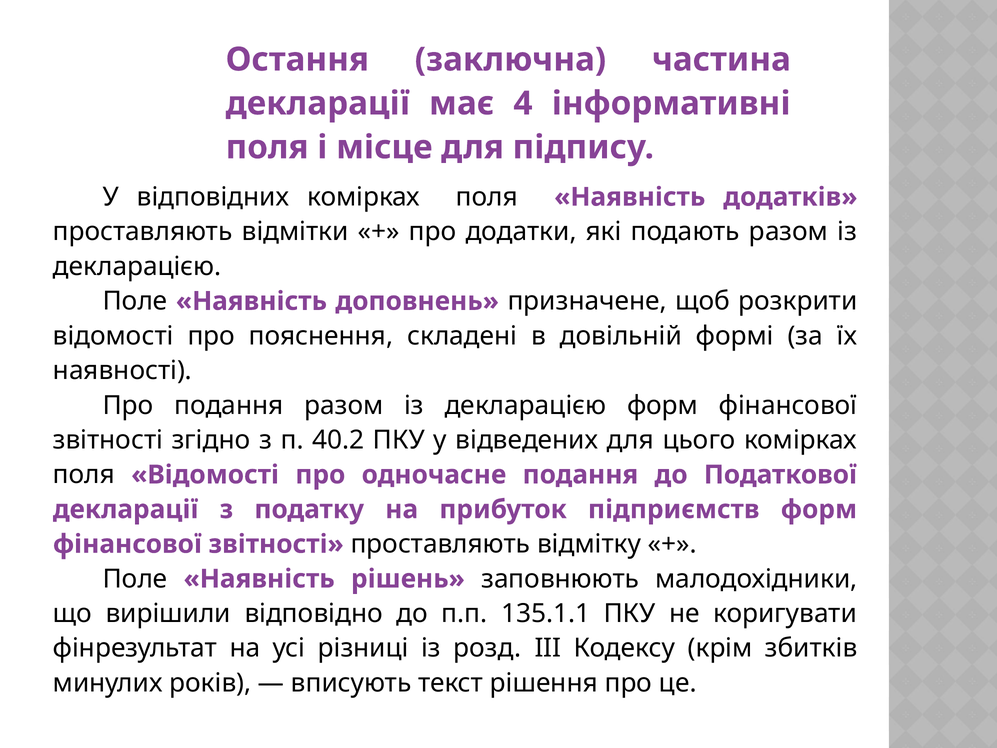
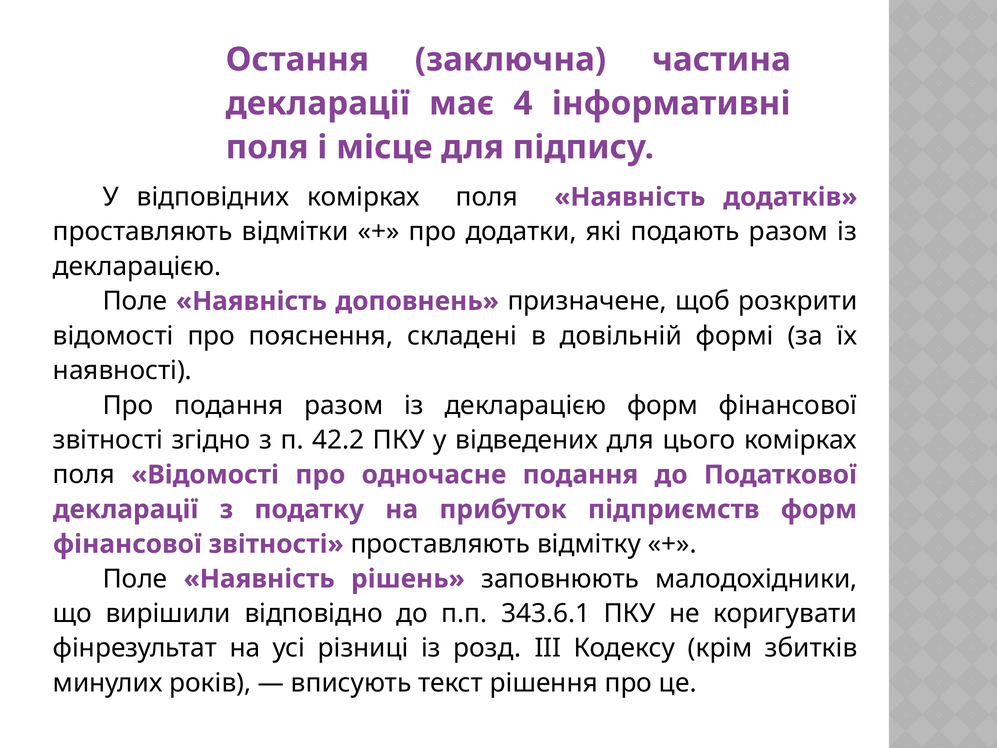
40.2: 40.2 -> 42.2 (338, 440)
135.1.1: 135.1.1 -> 343.6.1 (546, 613)
